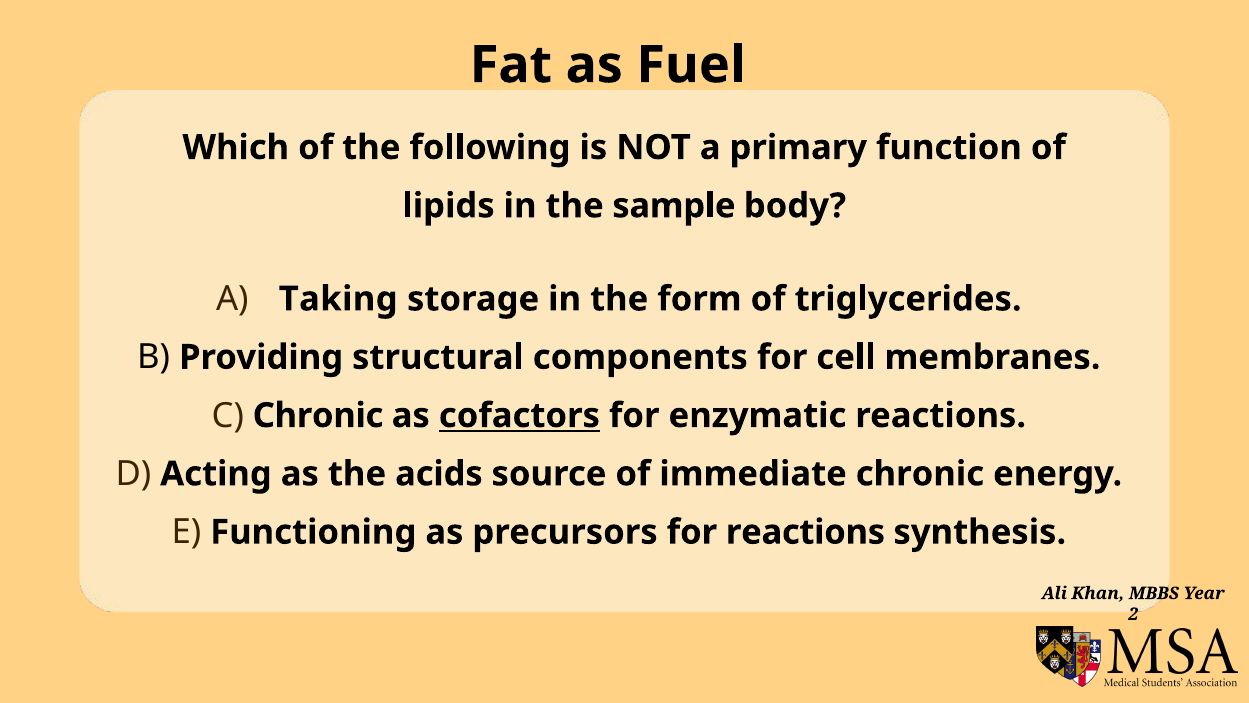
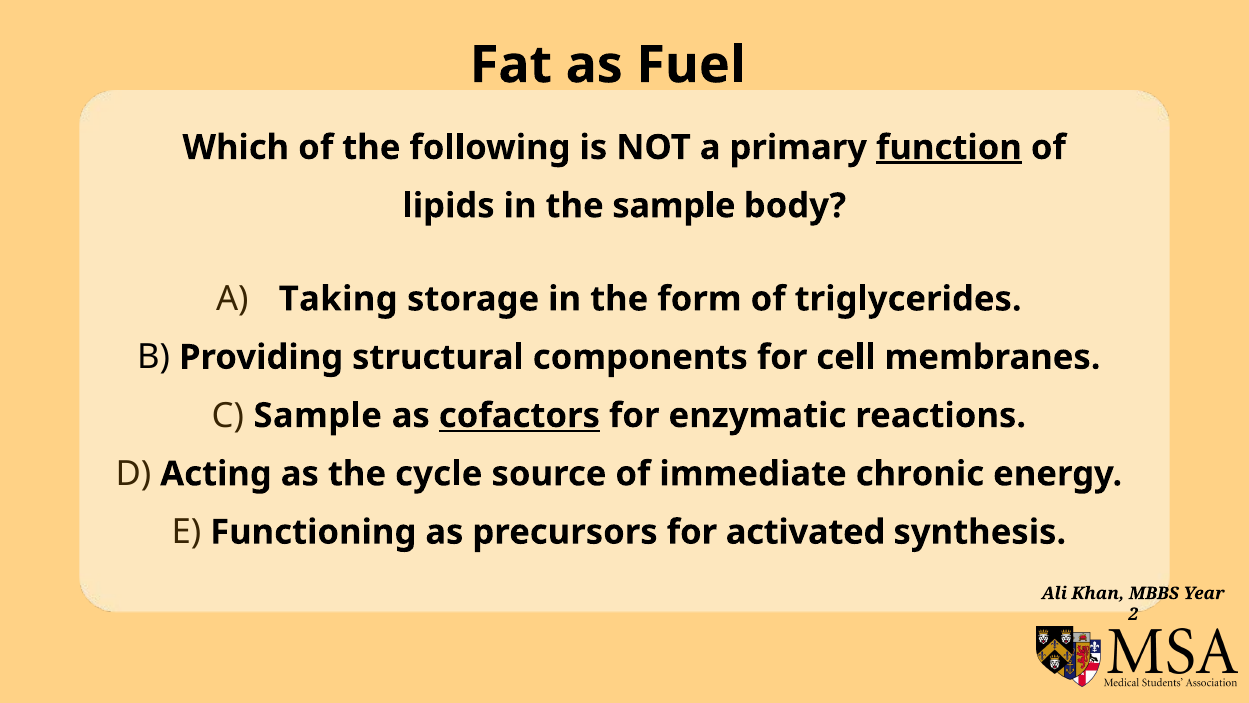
function underline: none -> present (949, 147)
C Chronic: Chronic -> Sample (318, 415)
acids: acids -> cycle (439, 474)
for reactions: reactions -> activated (806, 532)
